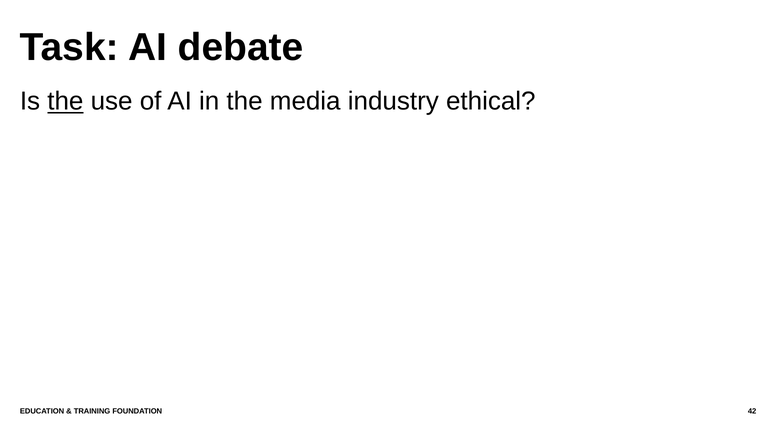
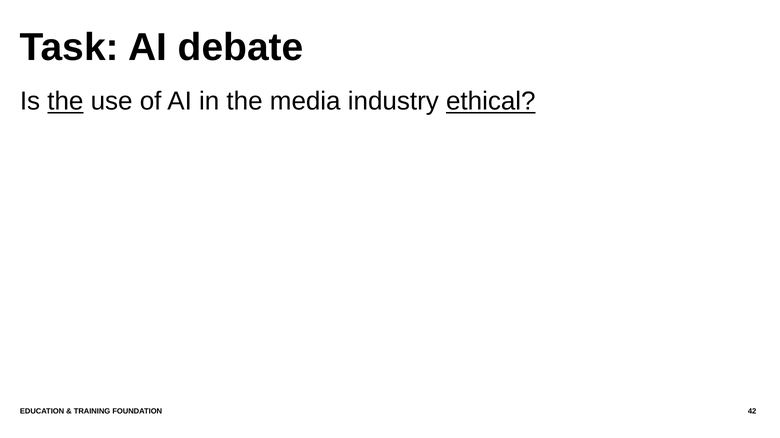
ethical underline: none -> present (491, 102)
